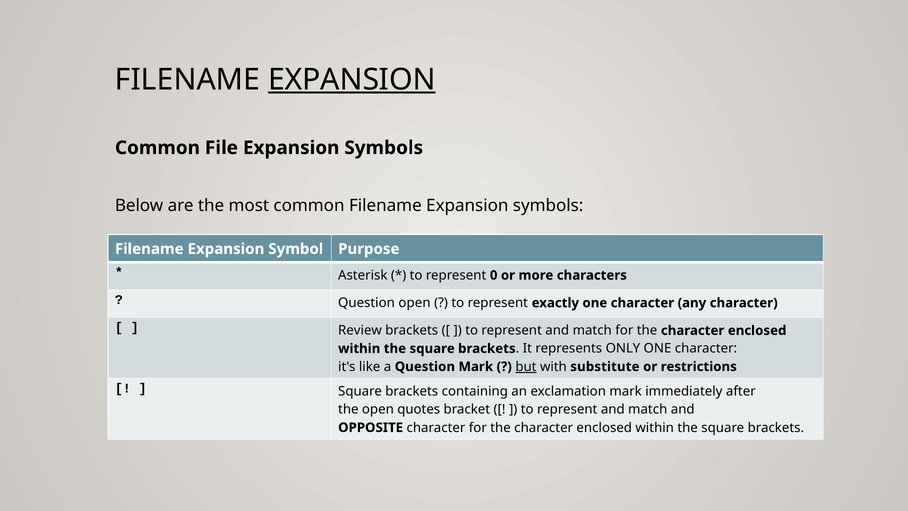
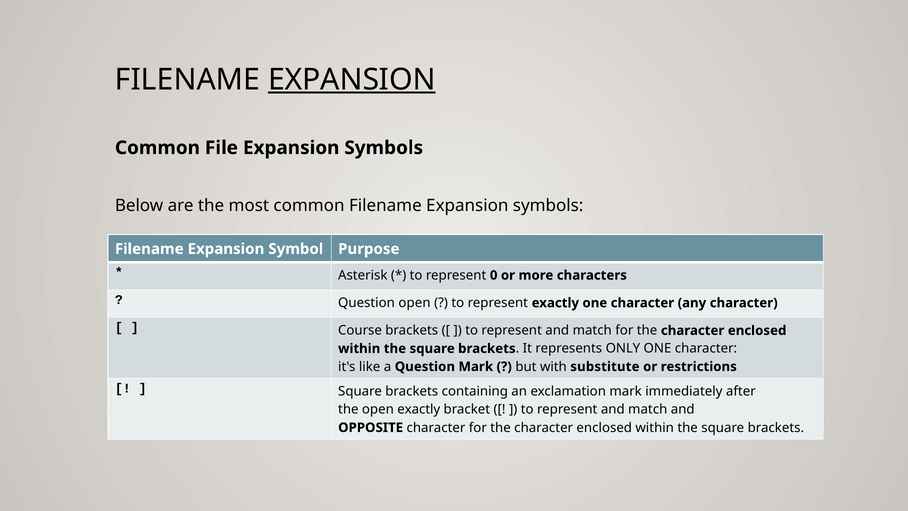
Review: Review -> Course (360, 330)
but underline: present -> none (526, 366)
open quotes: quotes -> exactly (419, 409)
